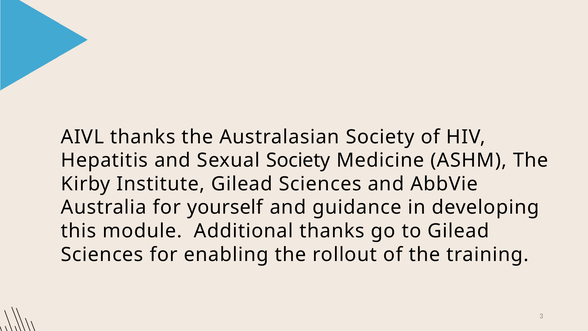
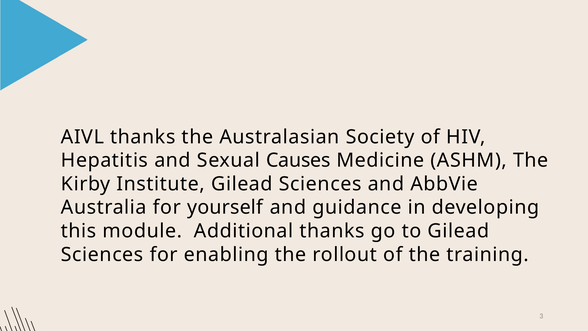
Sexual Society: Society -> Causes (298, 160)
